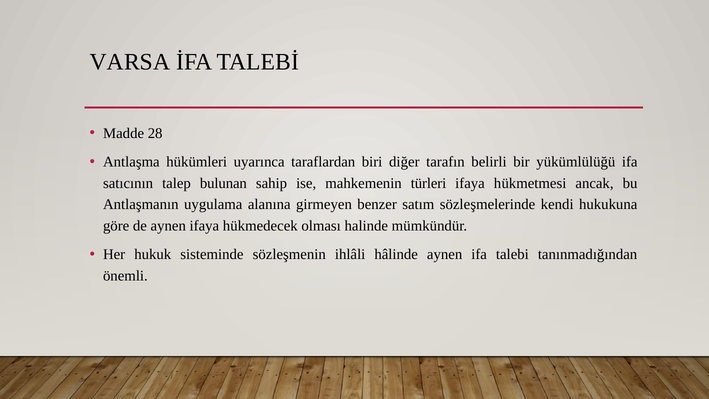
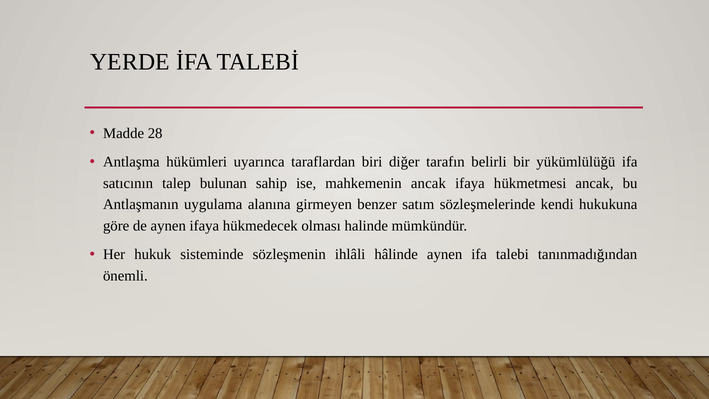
VARSA: VARSA -> YERDE (130, 62)
mahkemenin türleri: türleri -> ancak (428, 183)
